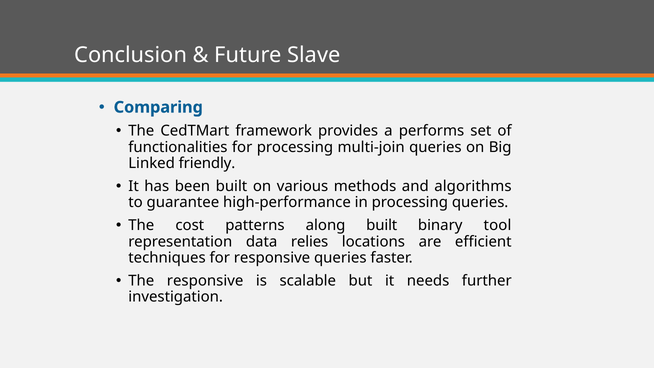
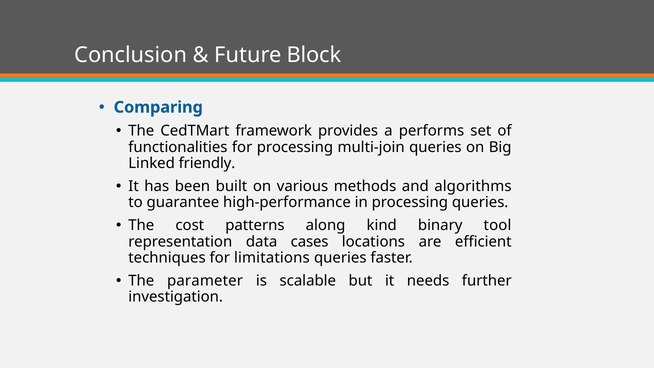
Slave: Slave -> Block (314, 55)
along built: built -> kind (382, 225)
relies: relies -> cases (310, 242)
for responsive: responsive -> limitations (272, 258)
The responsive: responsive -> parameter (205, 281)
